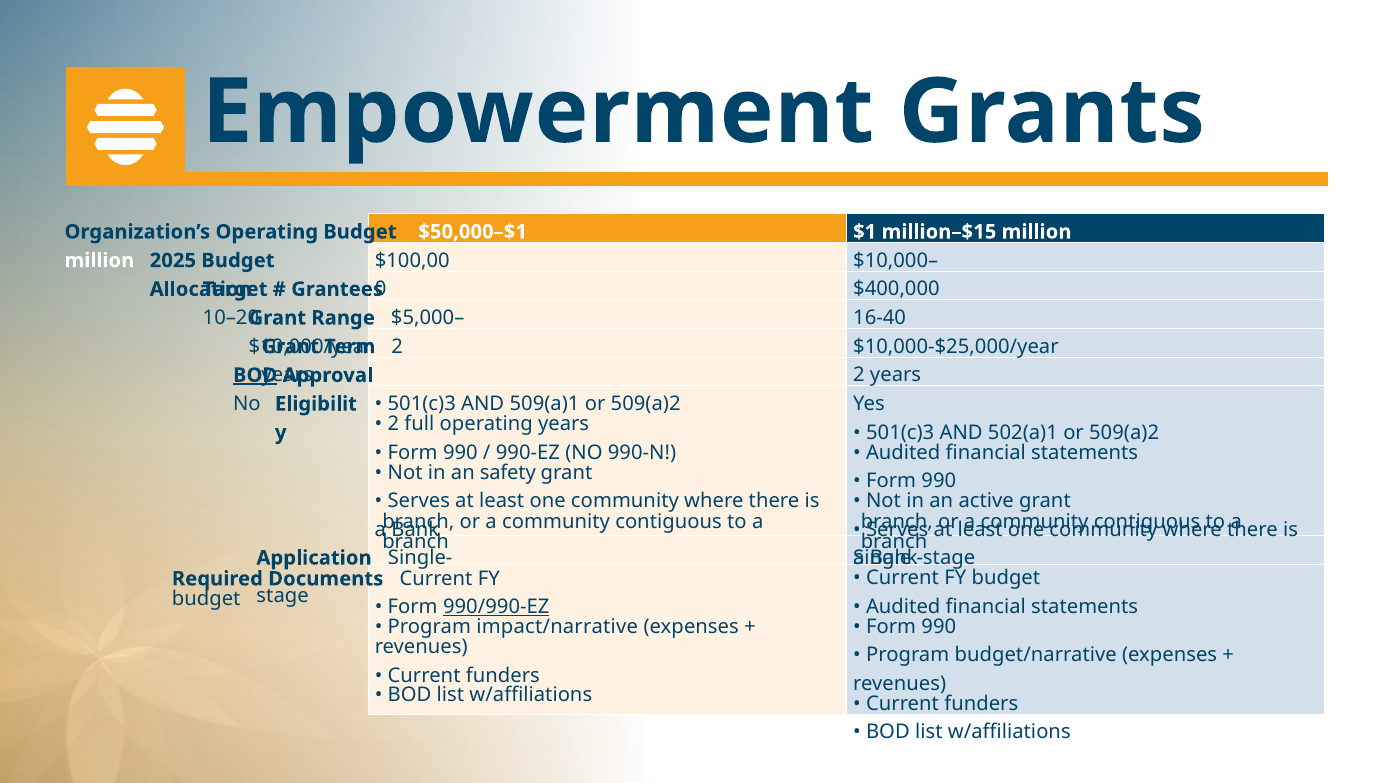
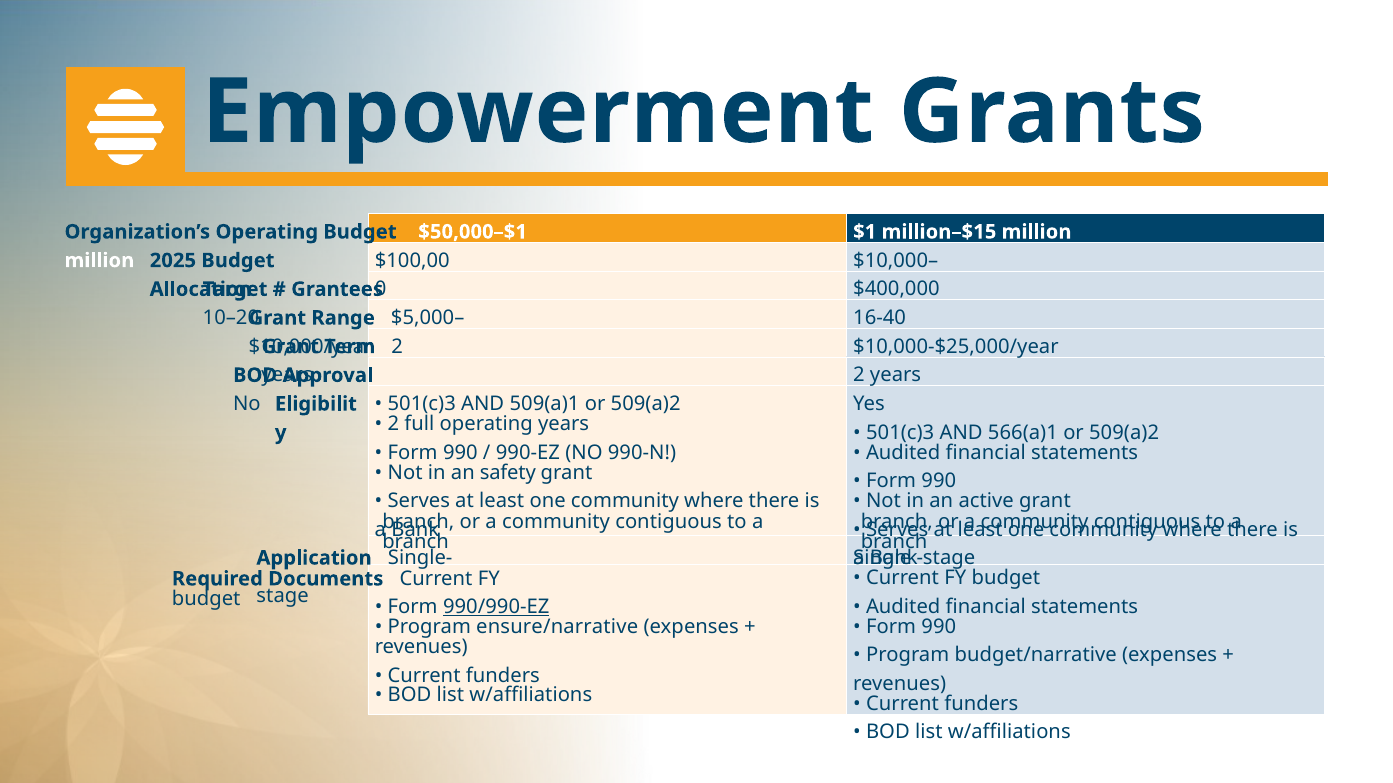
BOD underline: present -> none (255, 376)
502(a)1: 502(a)1 -> 566(a)1 (1023, 433)
impact/narrative: impact/narrative -> ensure/narrative (557, 627)
